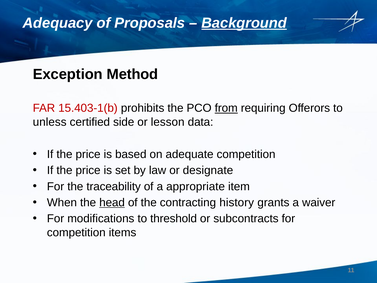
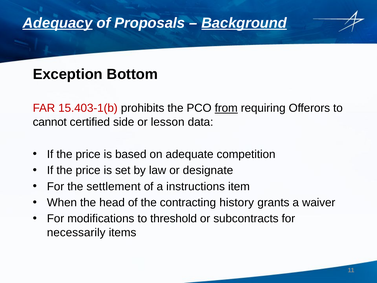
Adequacy underline: none -> present (58, 23)
Method: Method -> Bottom (132, 74)
unless: unless -> cannot (50, 122)
traceability: traceability -> settlement (114, 186)
appropriate: appropriate -> instructions (196, 186)
head underline: present -> none (112, 202)
competition: competition -> necessarily (76, 232)
